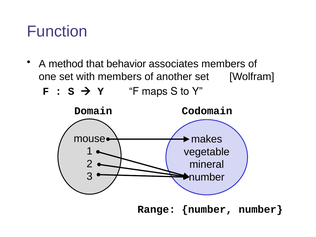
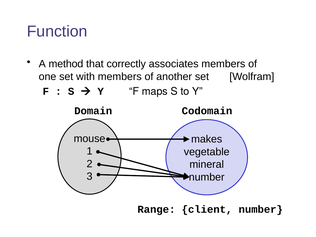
behavior: behavior -> correctly (126, 64)
Range number: number -> client (207, 209)
